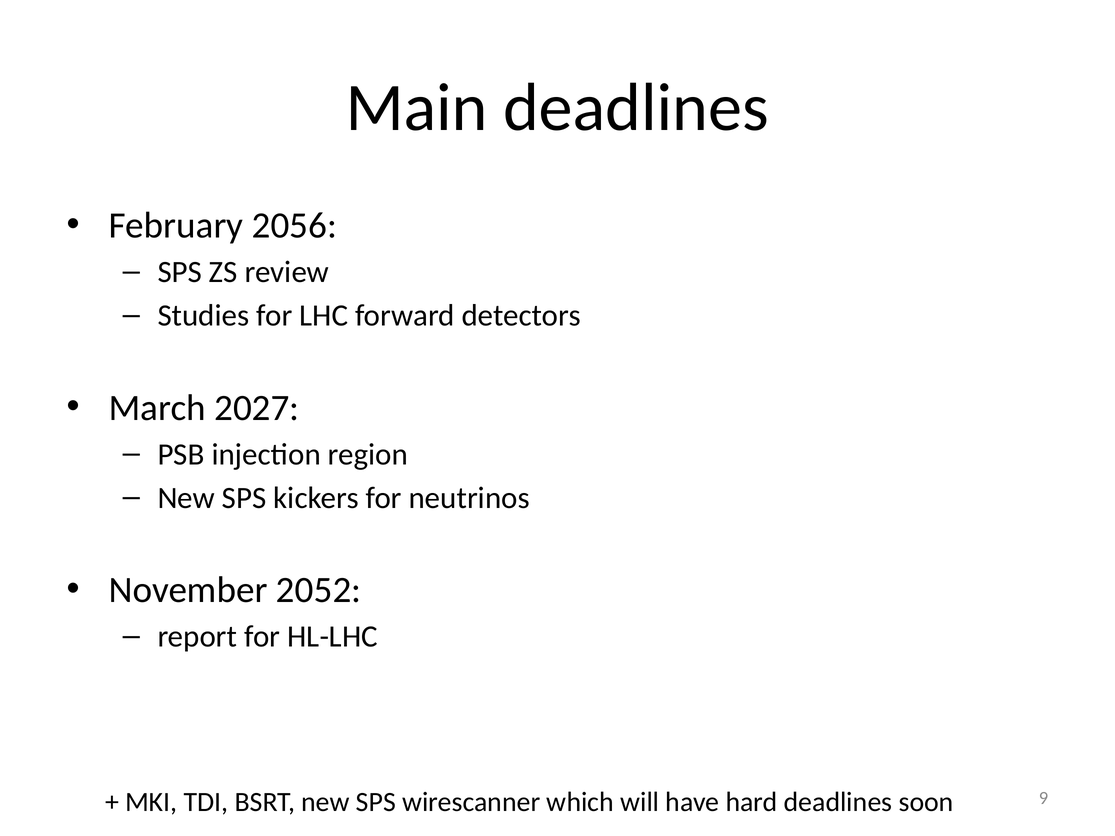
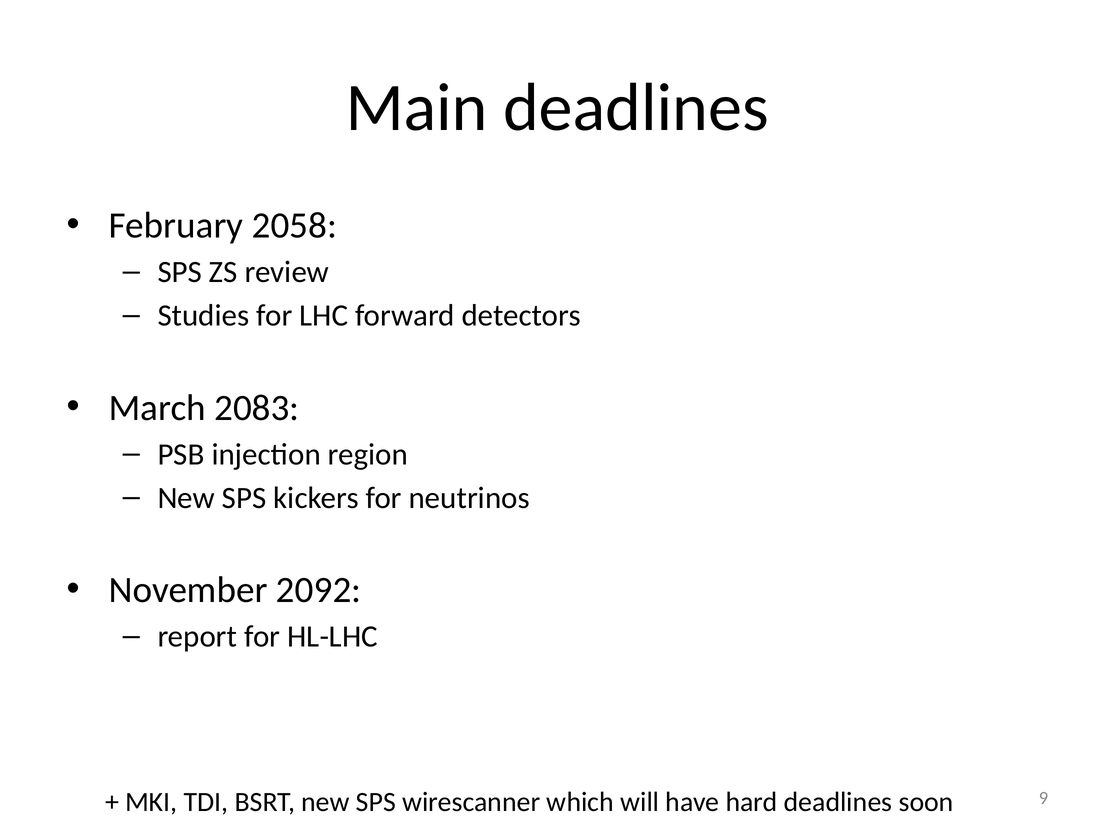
2056: 2056 -> 2058 (294, 226)
2027: 2027 -> 2083 (257, 408)
2052: 2052 -> 2092 (319, 590)
